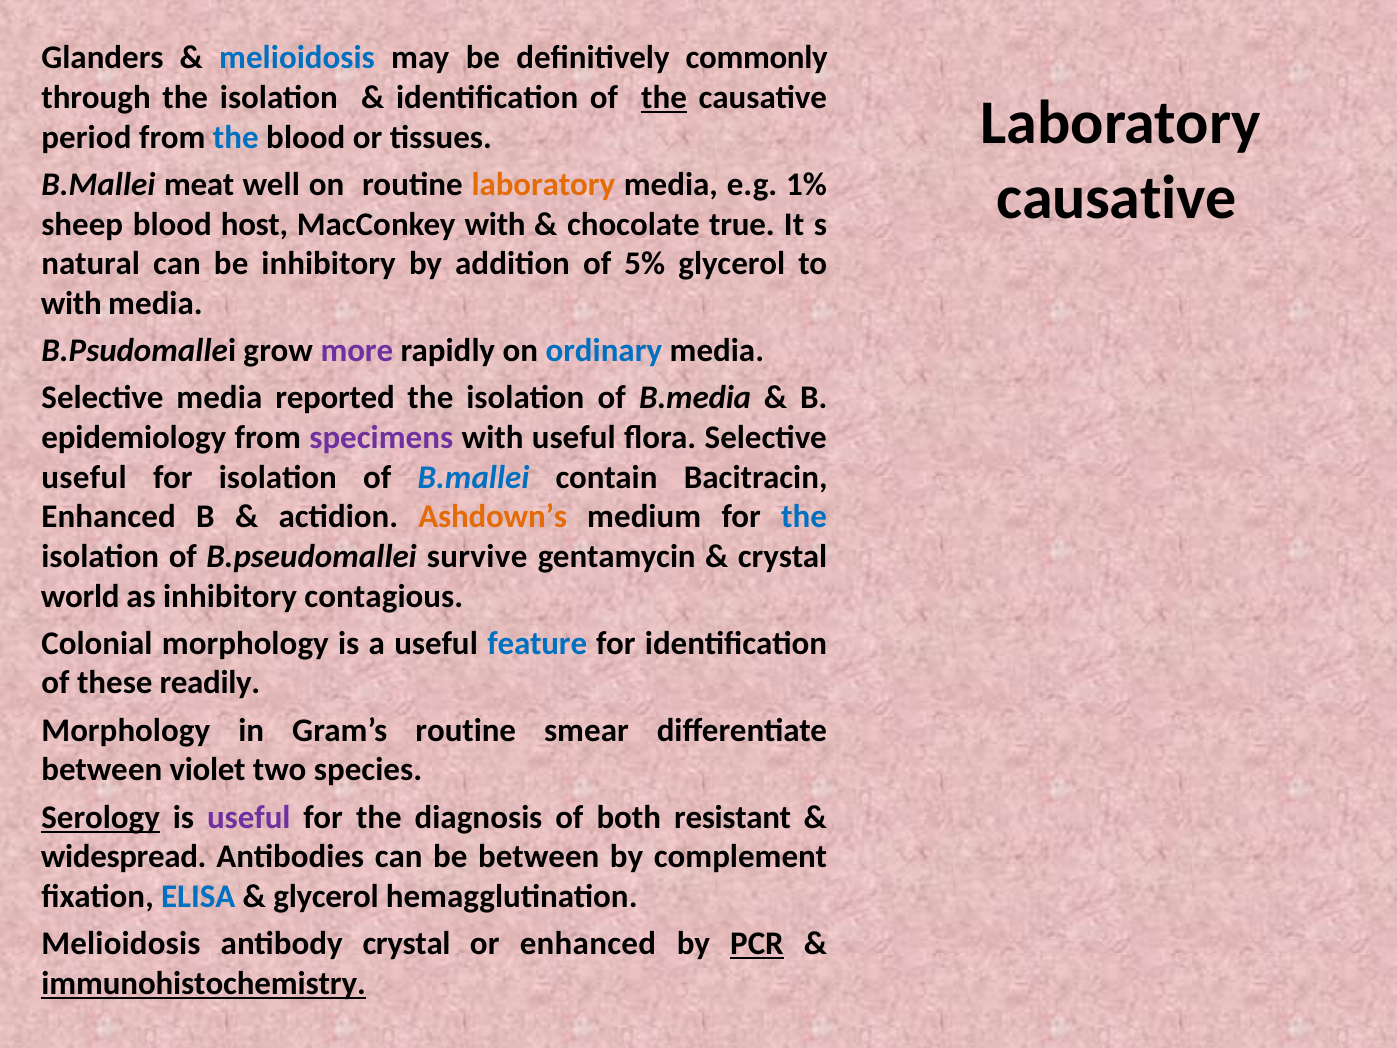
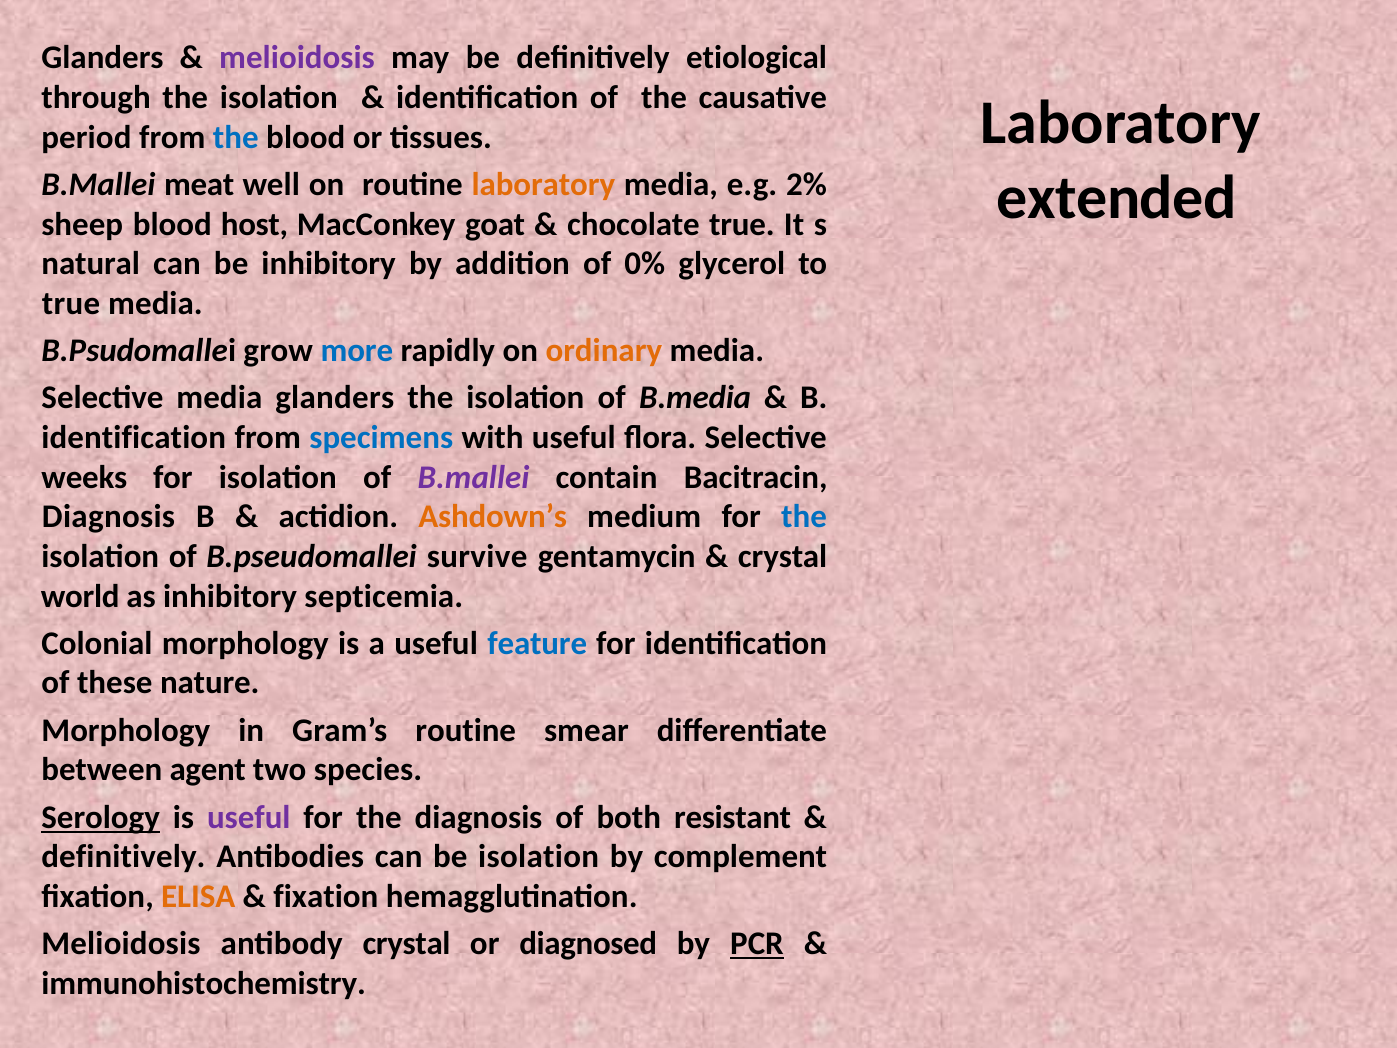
melioidosis colour: blue -> purple (297, 58)
commonly: commonly -> etiological (757, 58)
the underline: present -> none (664, 98)
1%: 1% -> 2% (806, 184)
causative: causative -> extended (1117, 198)
MacConkey with: with -> goat (495, 224)
5%: 5% -> 0% (645, 264)
with: with -> true (71, 303)
more colour: purple -> blue (357, 351)
ordinary colour: blue -> orange (604, 351)
media reported: reported -> glanders (335, 398)
epidemiology: epidemiology -> identification (134, 438)
specimens colour: purple -> blue (381, 438)
useful: useful -> weeks (84, 477)
B.mallei colour: blue -> purple (474, 477)
Enhanced: Enhanced -> Diagnosis (109, 517)
contagious: contagious -> septicemia (384, 596)
readily: readily -> nature (210, 683)
violet: violet -> agent (208, 770)
widespread: widespread -> definitively (123, 857)
be between: between -> isolation (539, 857)
ELISA colour: blue -> orange (198, 896)
glycerol: glycerol -> fixation (326, 896)
or enhanced: enhanced -> diagnosed (588, 944)
immunohistochemistry underline: present -> none (204, 983)
